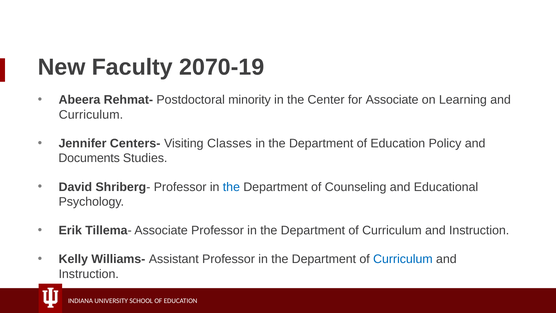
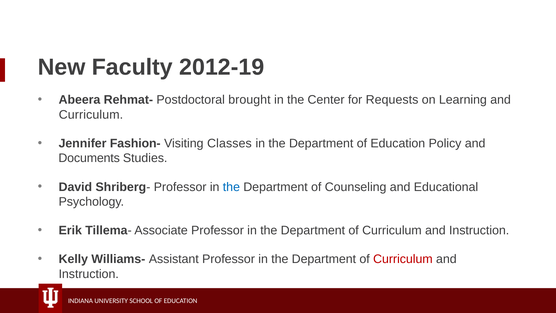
2070-19: 2070-19 -> 2012-19 (222, 67)
minority: minority -> brought (249, 100)
for Associate: Associate -> Requests (392, 100)
Centers-: Centers- -> Fashion- (135, 143)
Curriculum colour: blue -> red (403, 259)
